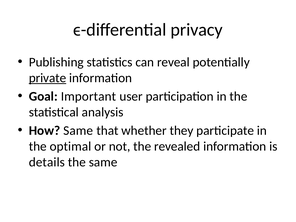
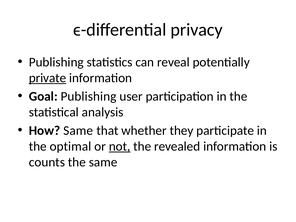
Goal Important: Important -> Publishing (89, 96)
not underline: none -> present (120, 146)
details: details -> counts (47, 162)
